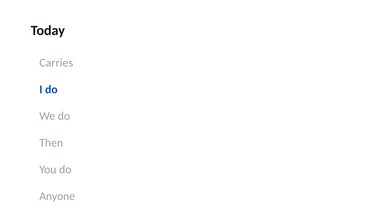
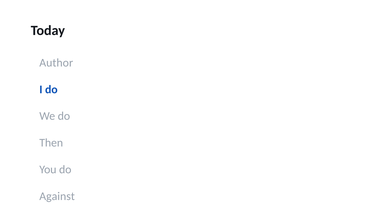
Carries: Carries -> Author (56, 63)
Anyone: Anyone -> Against (57, 196)
